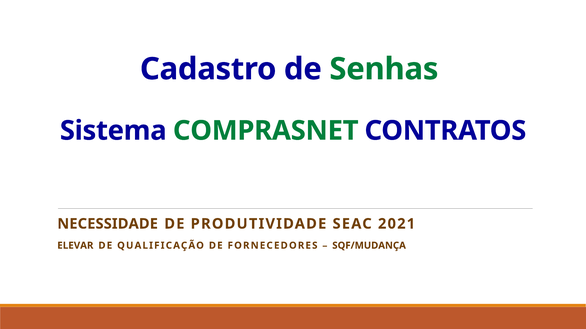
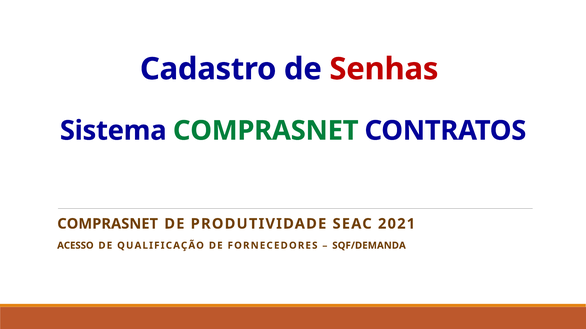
Senhas colour: green -> red (384, 69)
NECESSIDADE: NECESSIDADE -> COMPRASNET (108, 224)
ELEVAR: ELEVAR -> ACESSO (75, 246)
SQF/MUDANÇA: SQF/MUDANÇA -> SQF/DEMANDA (369, 246)
